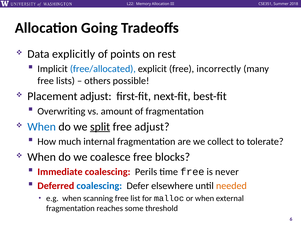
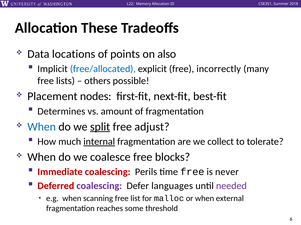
Going: Going -> These (99, 28)
explicitly: explicitly -> locations (74, 54)
rest: rest -> also (167, 54)
Placement adjust: adjust -> nodes (96, 97)
Overwriting: Overwriting -> Determines (61, 112)
internal underline: none -> present (99, 142)
coalescing colour: blue -> purple (99, 187)
elsewhere: elsewhere -> languages (172, 187)
needed colour: orange -> purple (231, 187)
